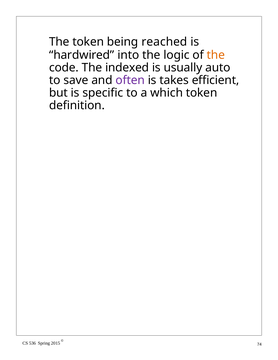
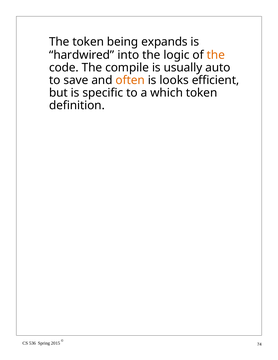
reached: reached -> expands (165, 42)
indexed: indexed -> compile (127, 68)
often colour: purple -> orange (130, 80)
takes: takes -> looks (174, 80)
